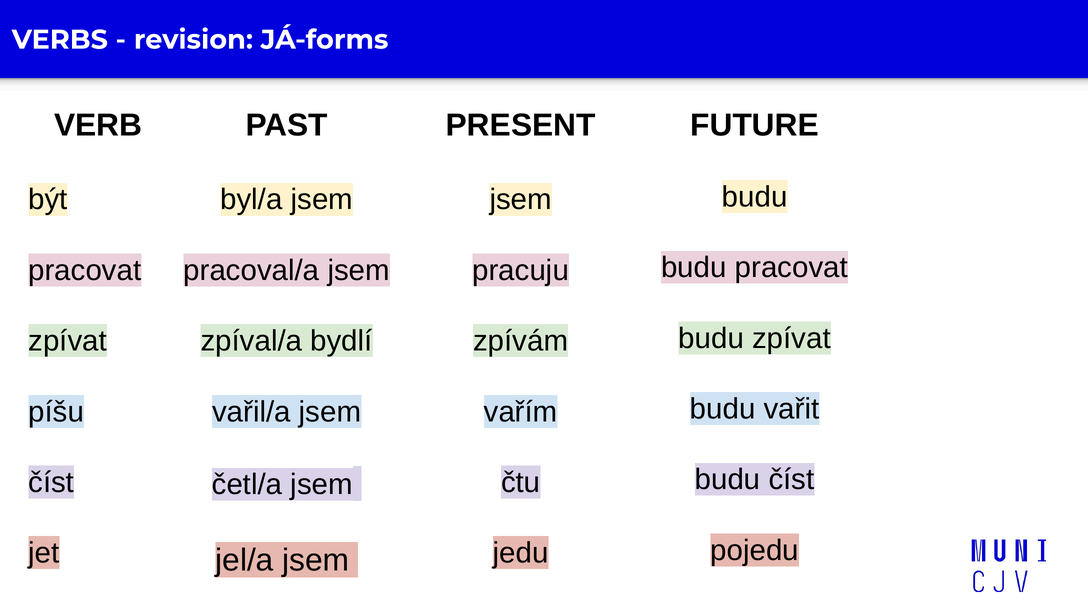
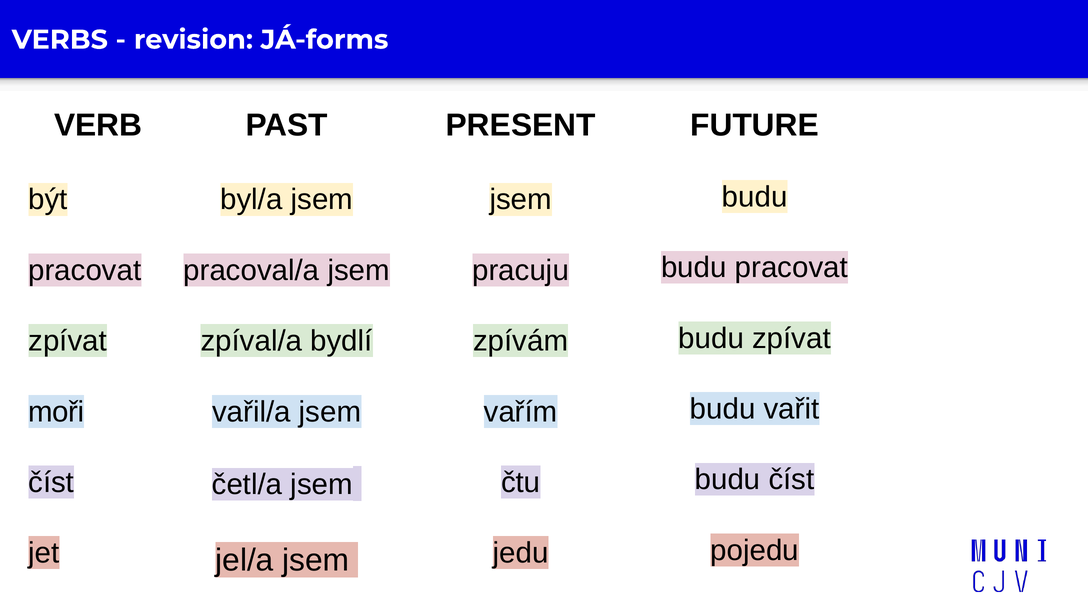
píšu: píšu -> moři (56, 412)
